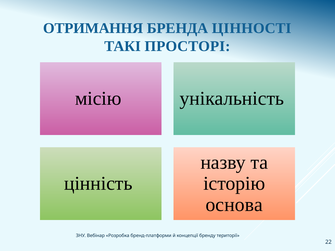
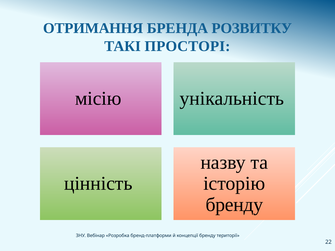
ЦІННОСТІ: ЦІННОСТІ -> РОЗВИТКУ (252, 28)
основа: основа -> бренду (234, 205)
